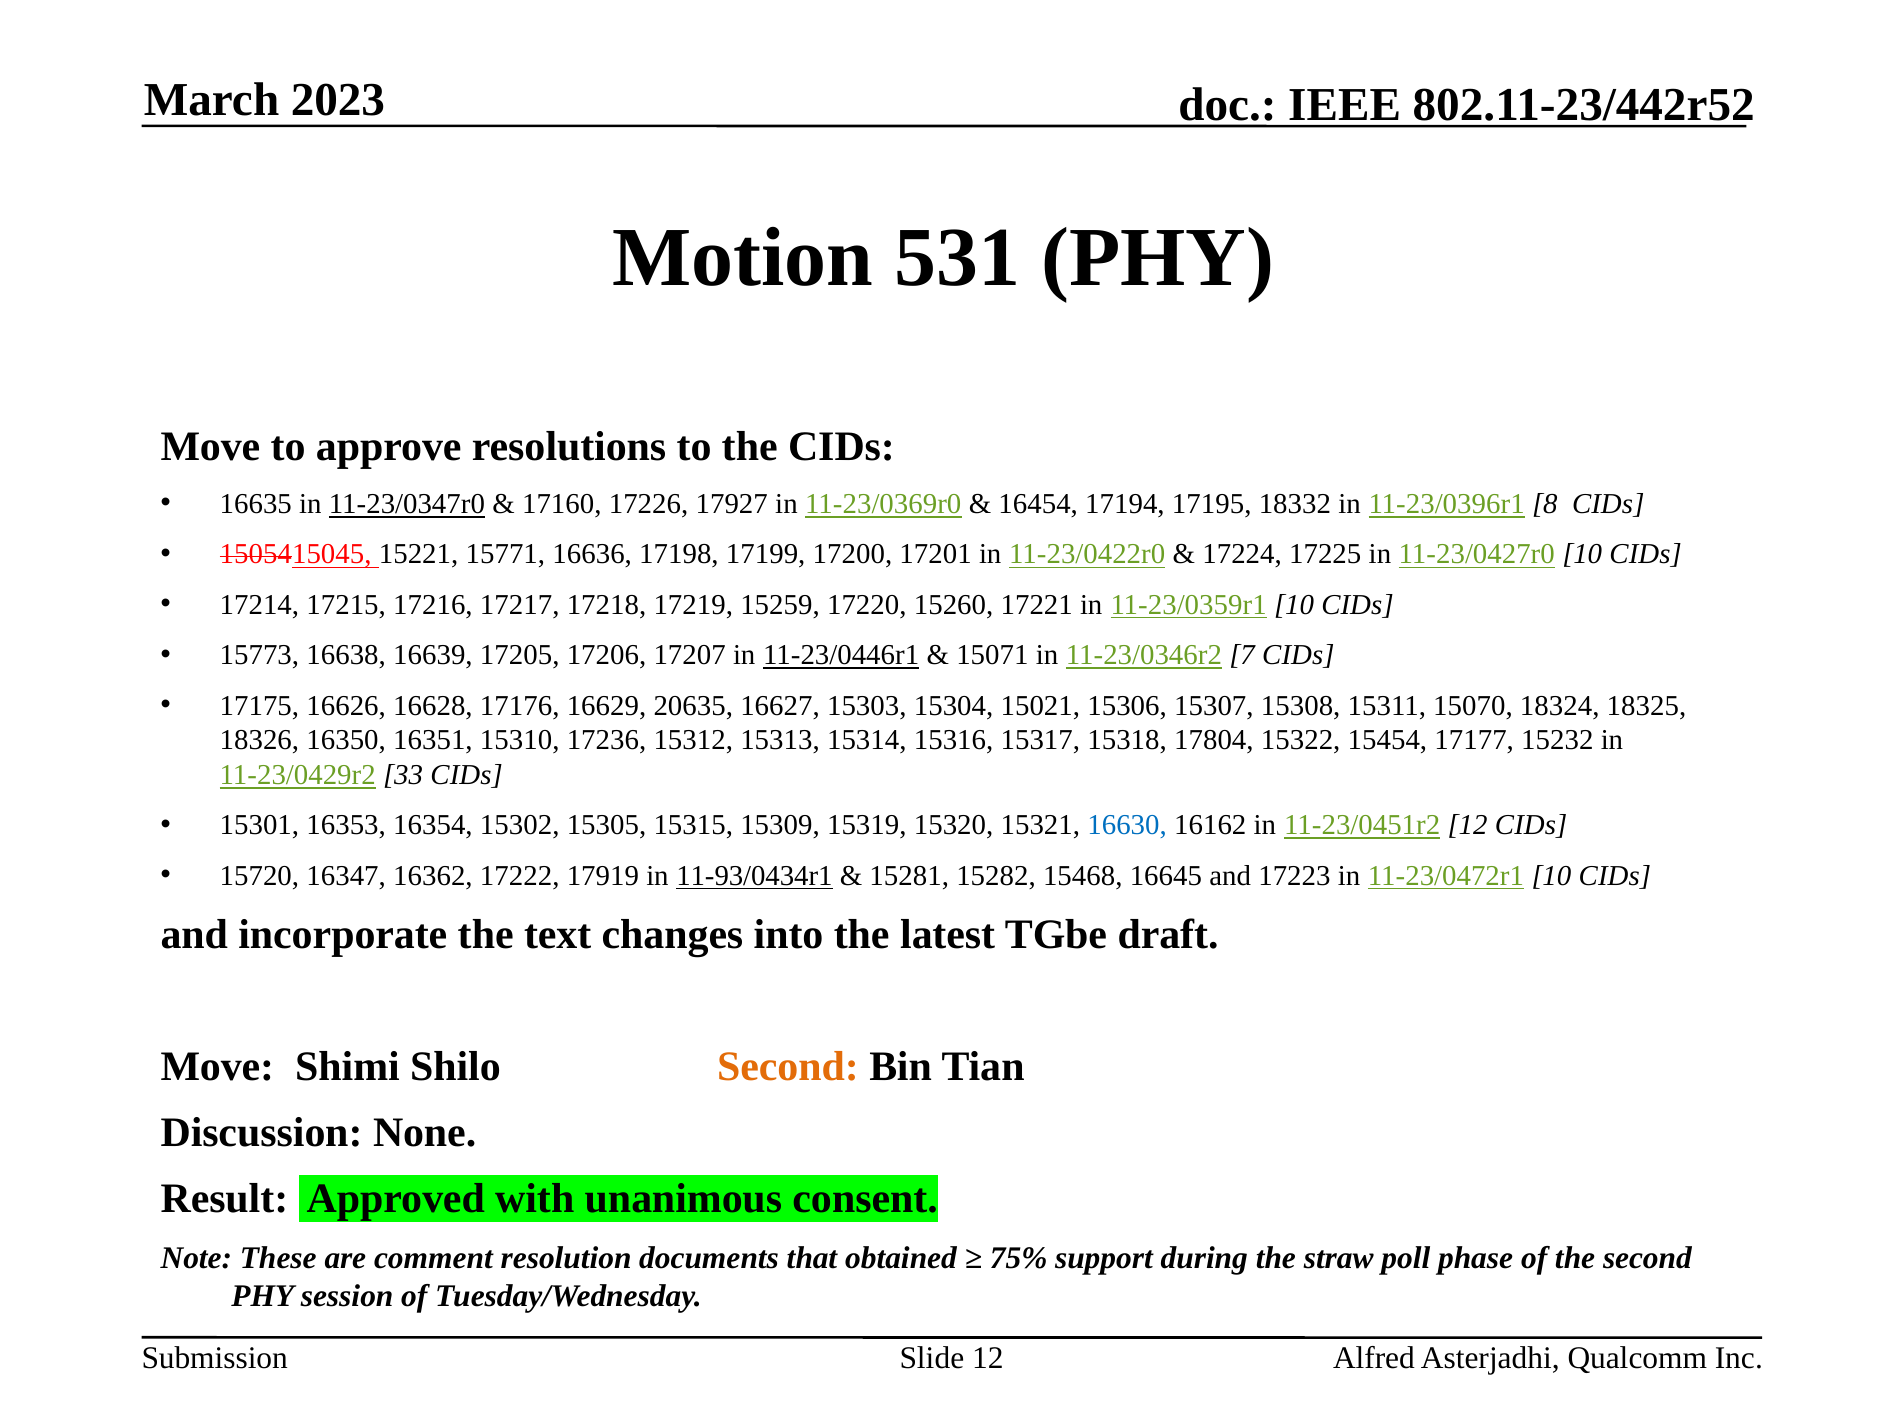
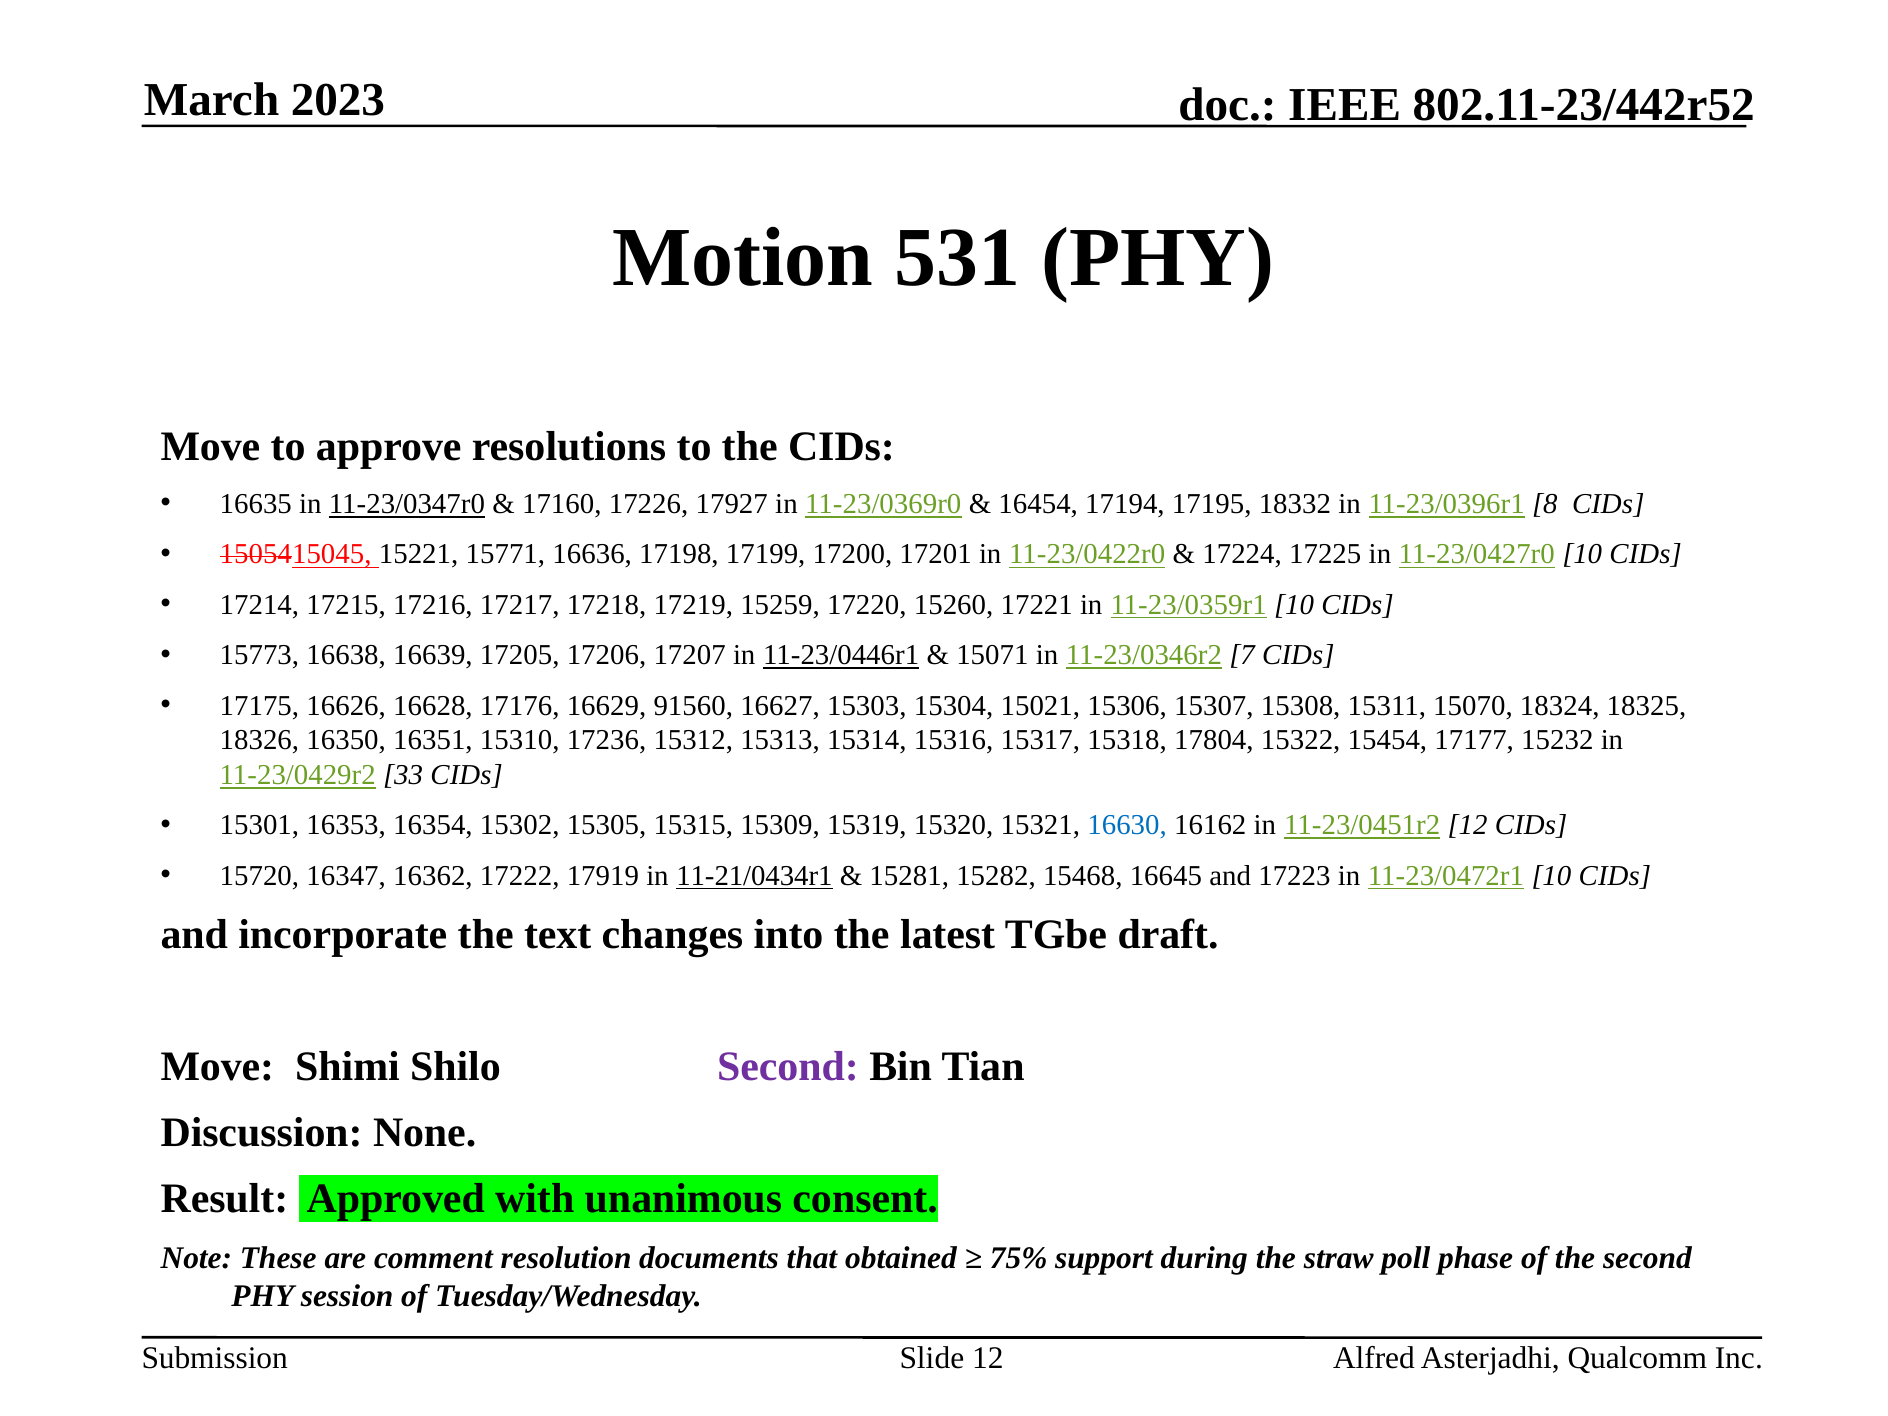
20635: 20635 -> 91560 (693, 706)
11-93/0434r1: 11-93/0434r1 -> 11-21/0434r1 (754, 876)
Second colour: orange -> purple (788, 1067)
